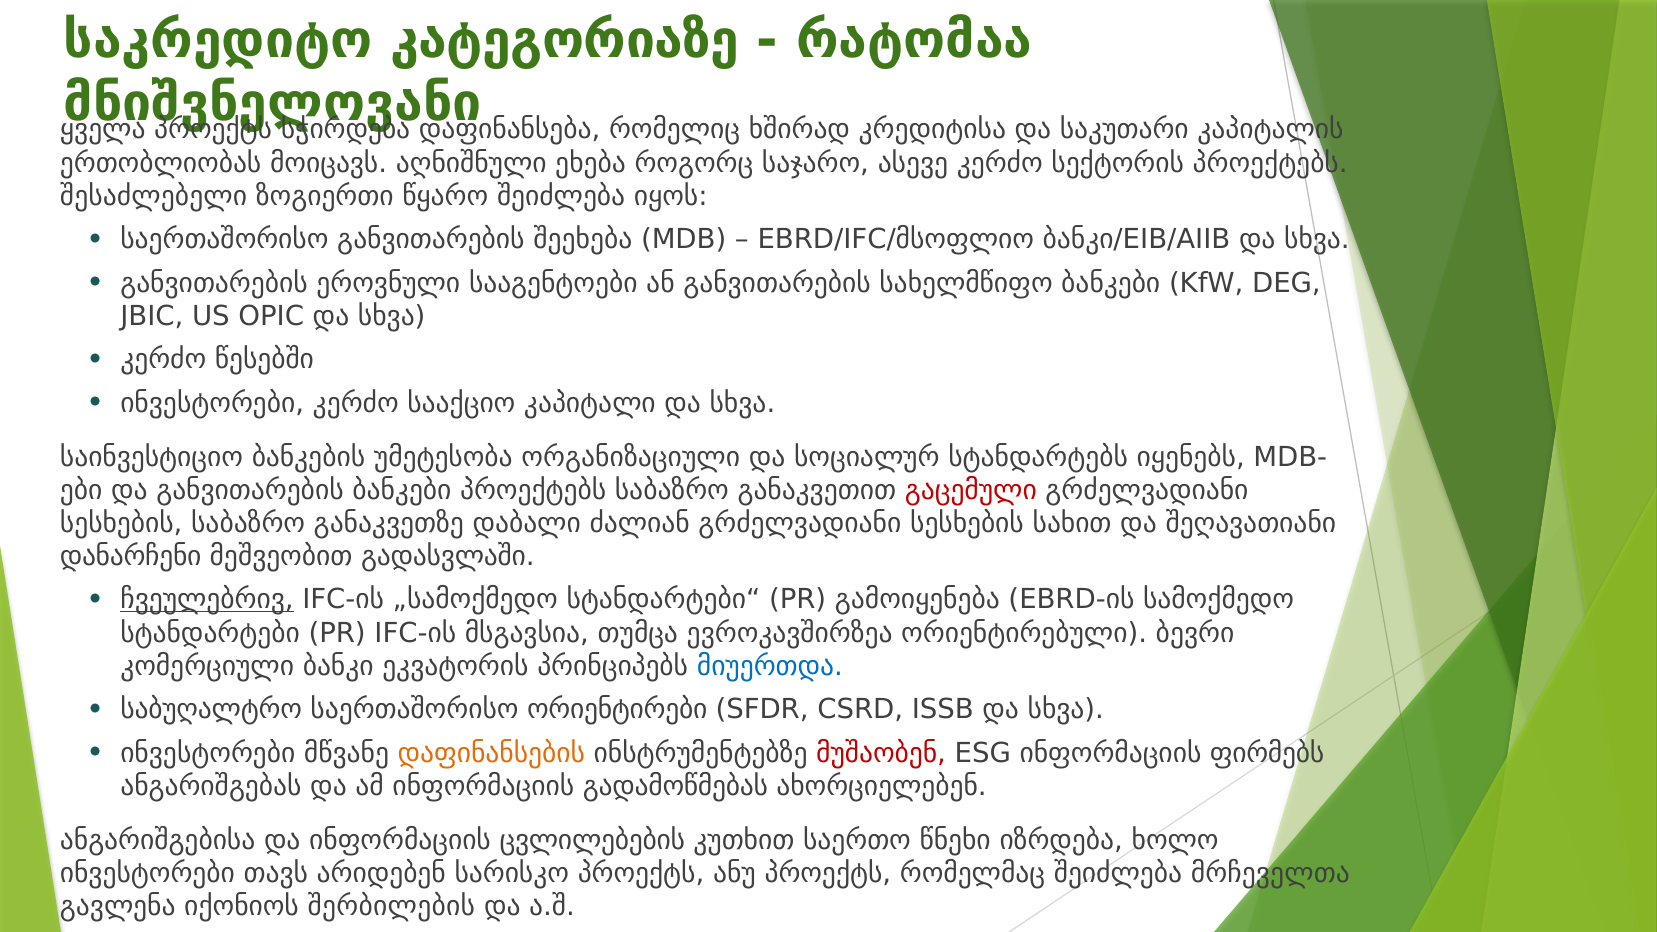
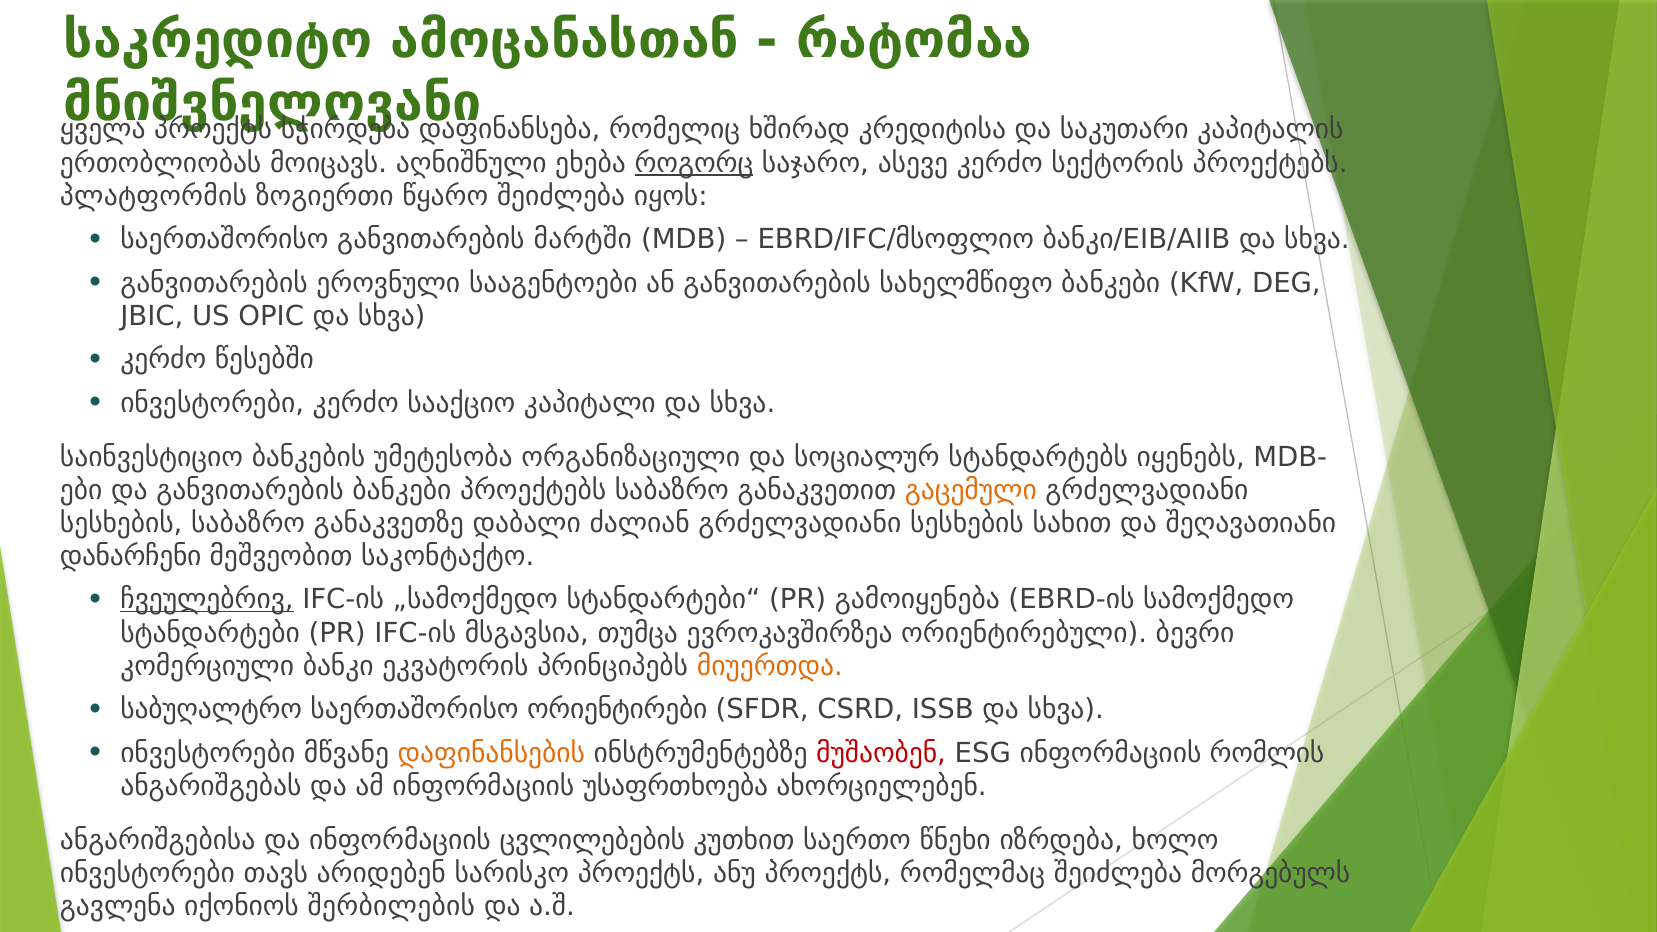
კატეგორიაზე: კატეგორიაზე -> ამოცანასთან (565, 41)
როგორც underline: none -> present (694, 163)
შესაძლებელი: შესაძლებელი -> პლატფორმის (153, 196)
შეეხება: შეეხება -> მარტში (583, 240)
გაცემული colour: red -> orange (971, 490)
გადასვლაში: გადასვლაში -> საკონტაქტო (448, 556)
მიუერთდა colour: blue -> orange (770, 666)
ფირმებს: ფირმებს -> რომლის (1267, 753)
გადამოწმებას: გადამოწმებას -> უსაფრთხოება (675, 786)
მრჩეველთა: მრჩეველთა -> მორგებულს (1271, 873)
